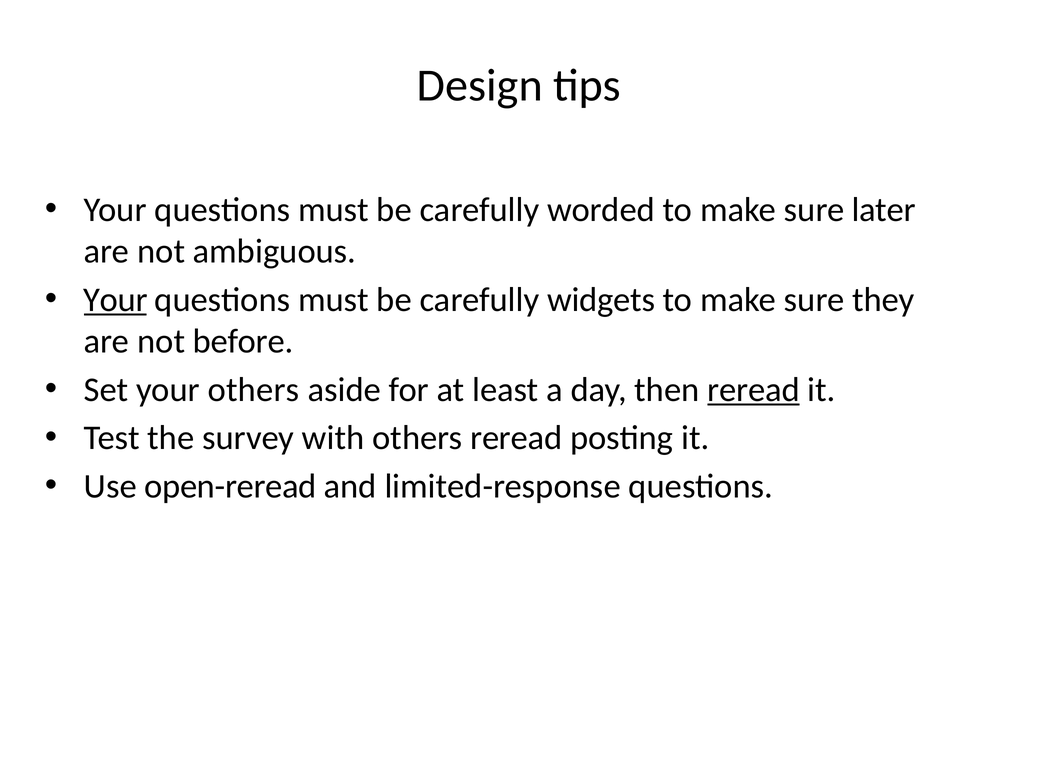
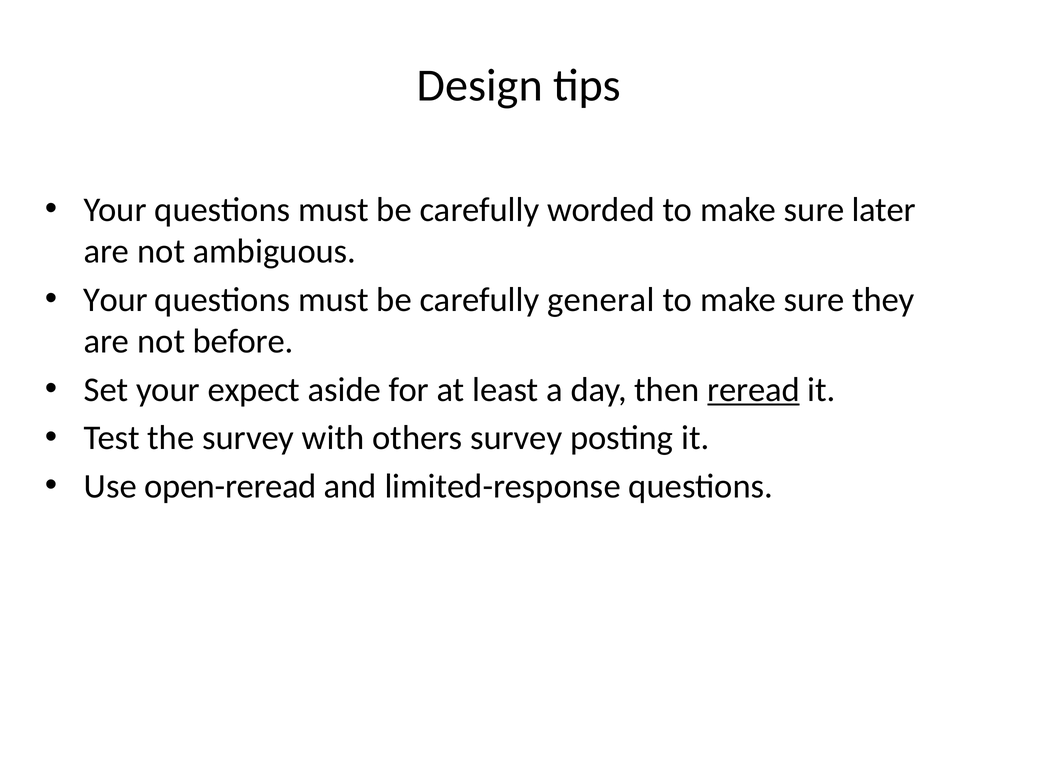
Your underline: present -> none (115, 300)
widgets: widgets -> general (601, 300)
your others: others -> expect (254, 390)
others reread: reread -> survey (516, 438)
